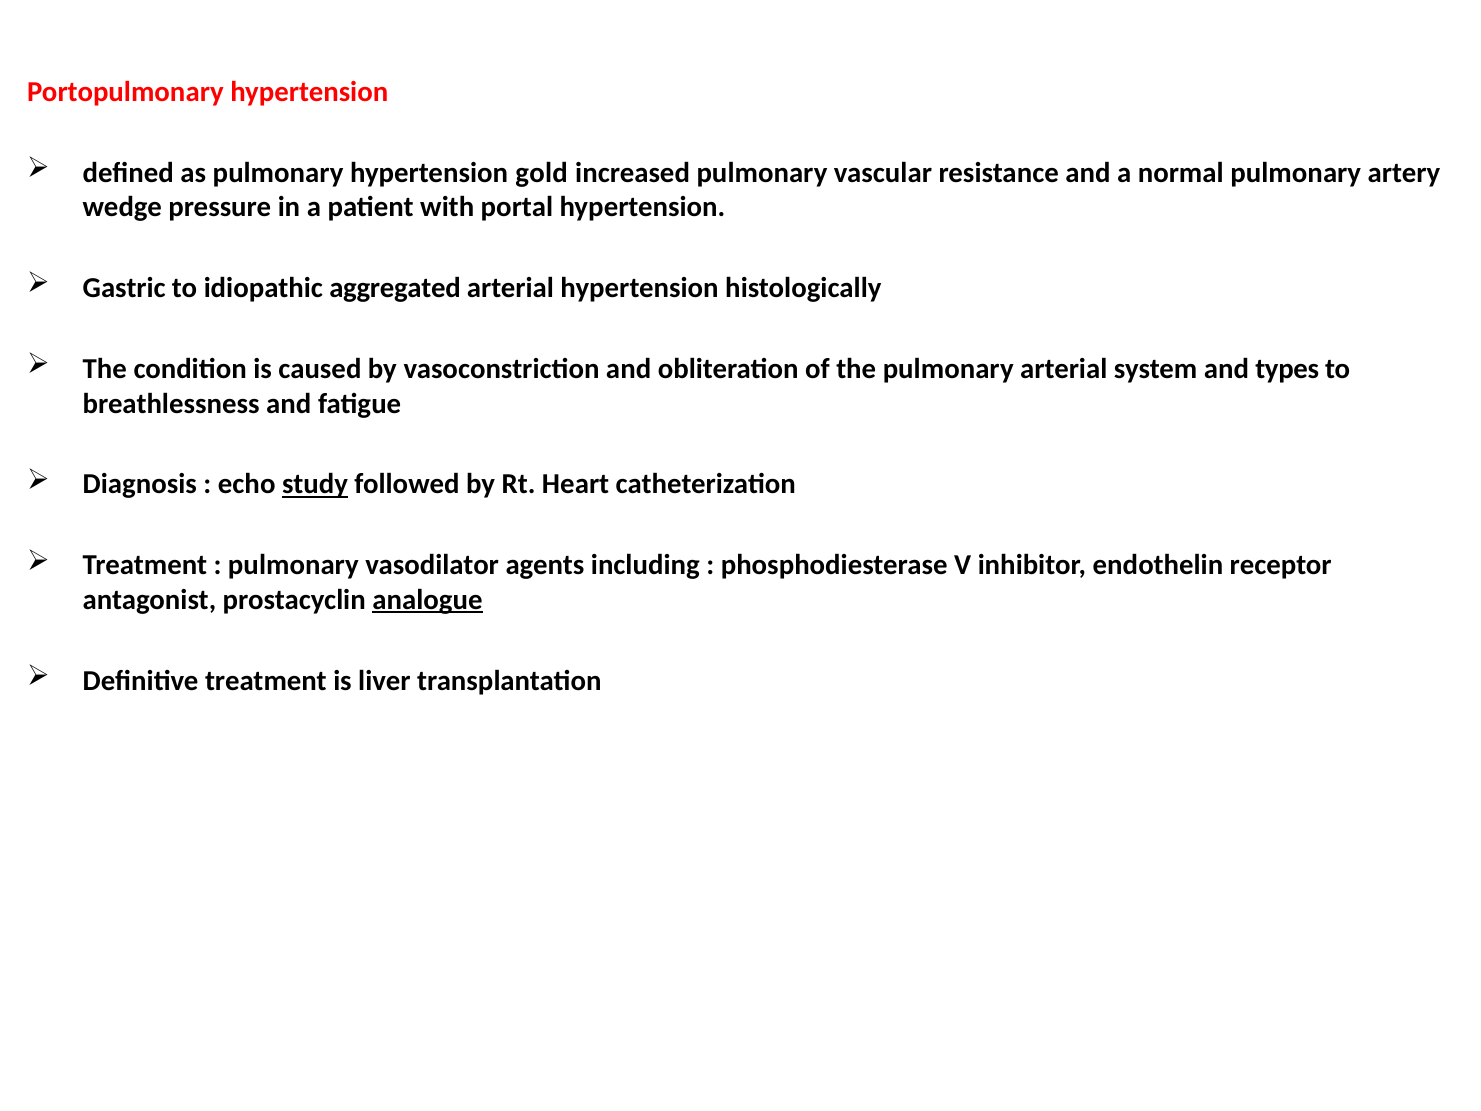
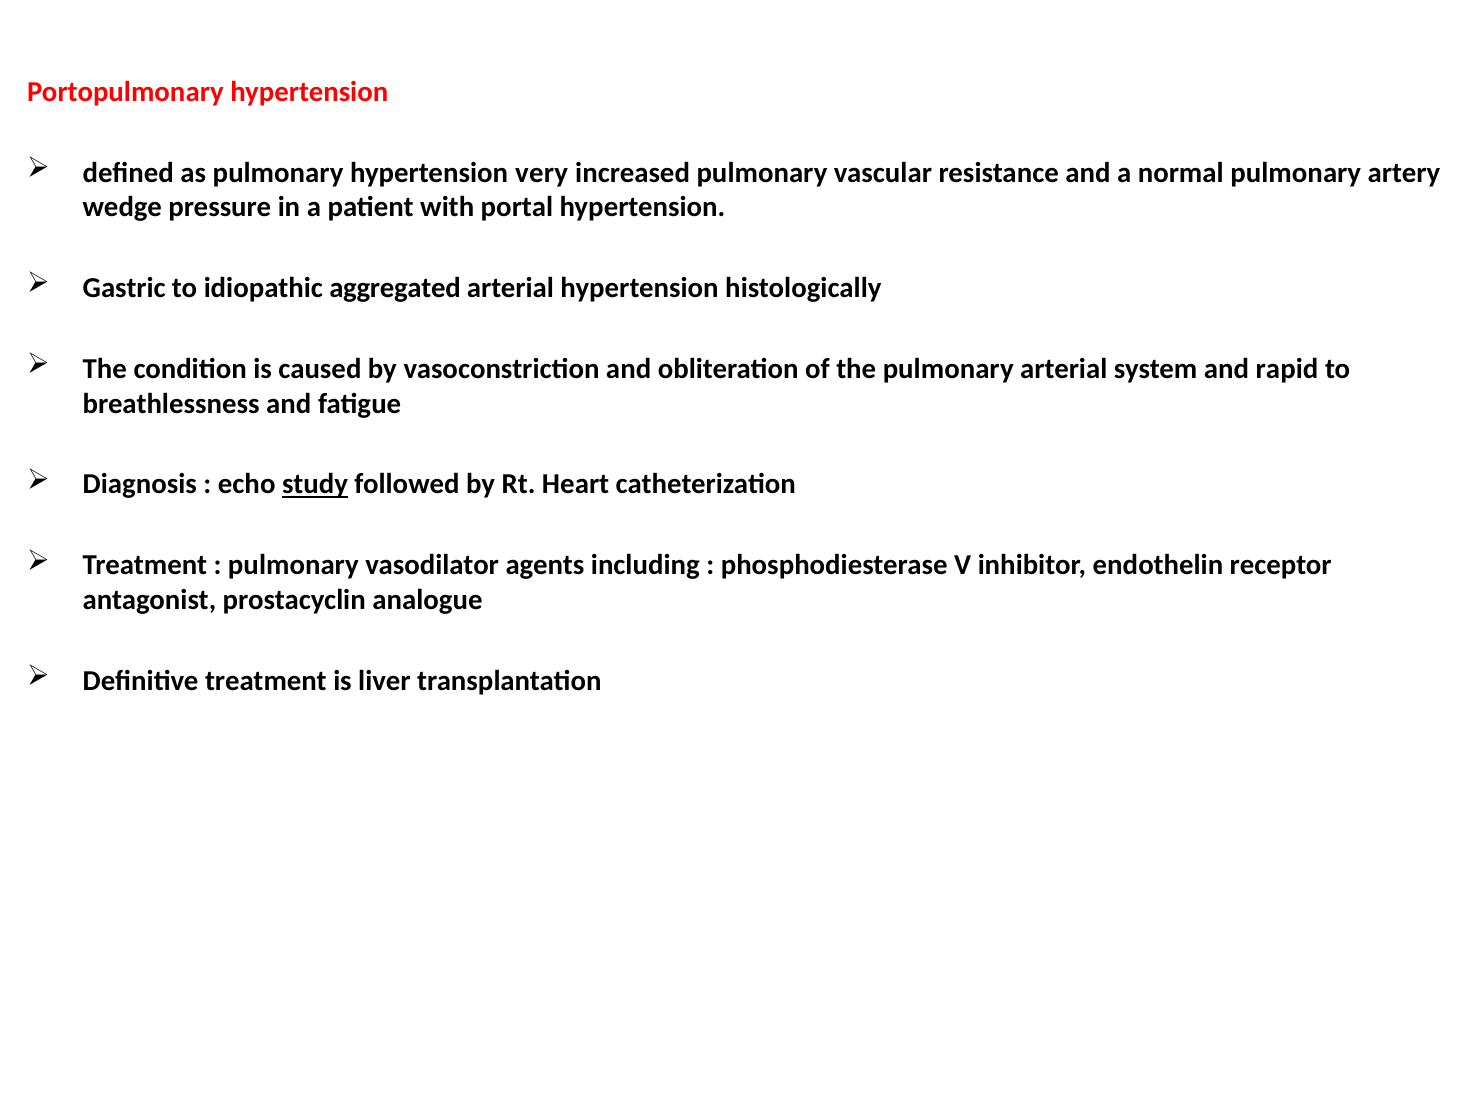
gold: gold -> very (542, 173)
types: types -> rapid (1287, 369)
analogue underline: present -> none (428, 600)
